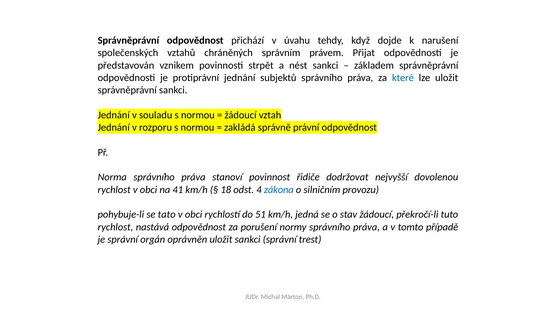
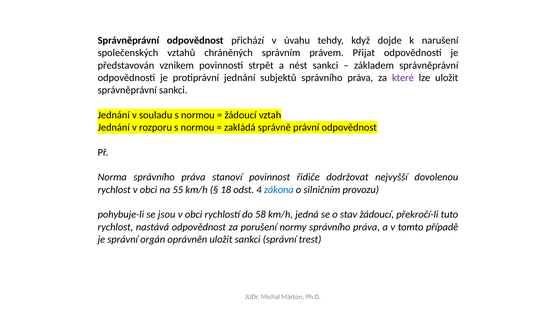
které colour: blue -> purple (403, 78)
41: 41 -> 55 (178, 190)
tato: tato -> jsou (167, 215)
51: 51 -> 58 (260, 215)
